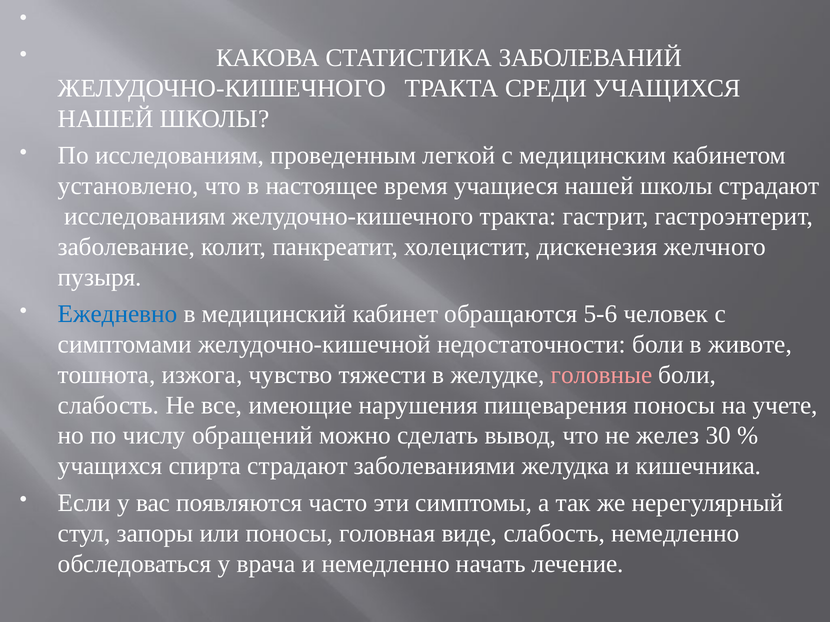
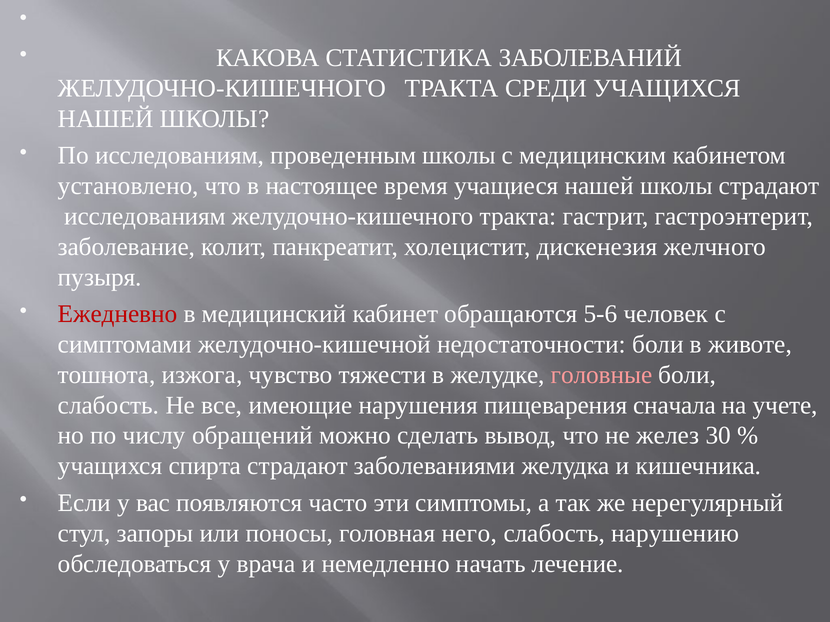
проведенным легкой: легкой -> школы (459, 156)
Ежедневно colour: blue -> red (118, 314)
пищеварения поносы: поносы -> сначала (675, 406)
виде: виде -> него (469, 534)
слабость немедленно: немедленно -> нарушению (675, 534)
